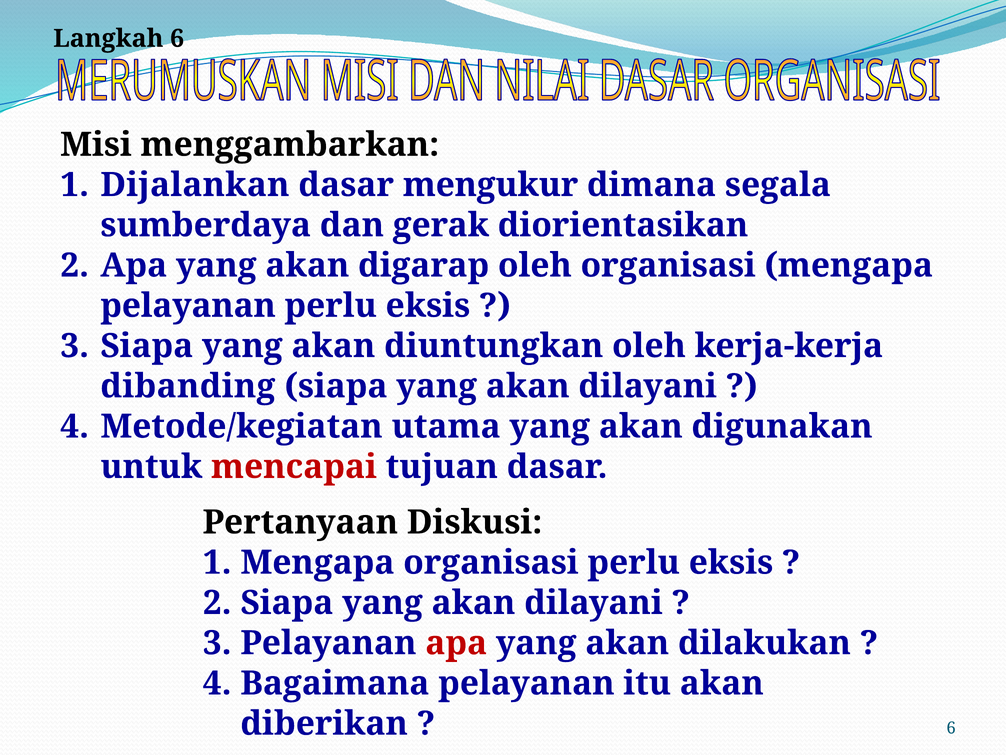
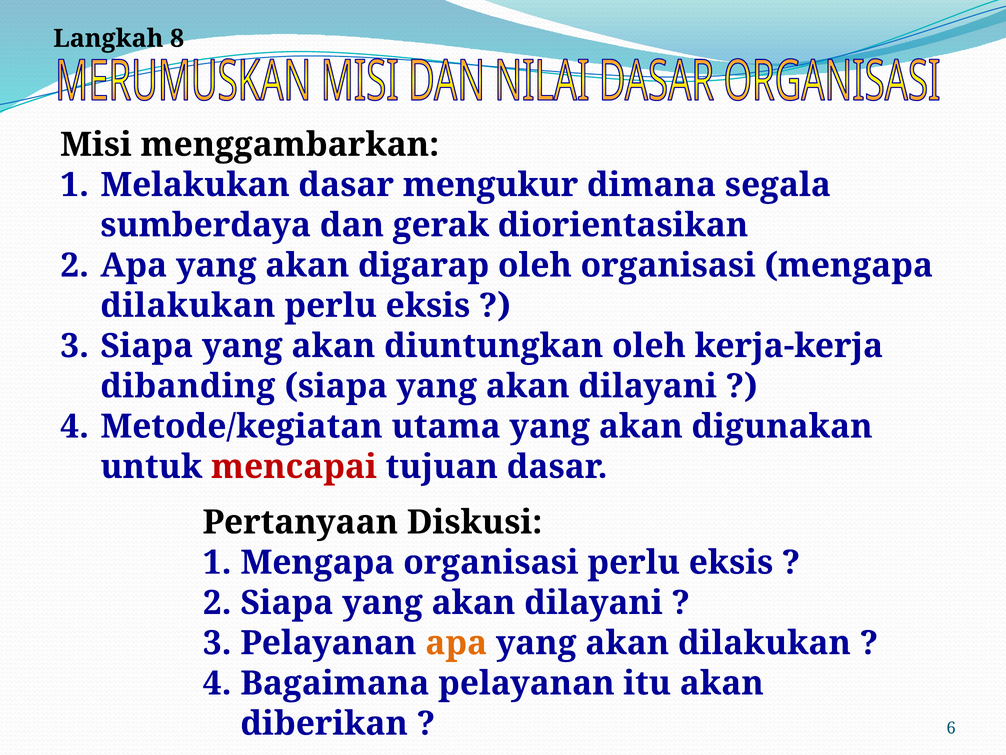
Langkah 6: 6 -> 8 (177, 39)
Dijalankan: Dijalankan -> Melakukan (195, 185)
pelayanan: pelayanan -> dilakukan (188, 306)
apa colour: red -> orange (456, 643)
